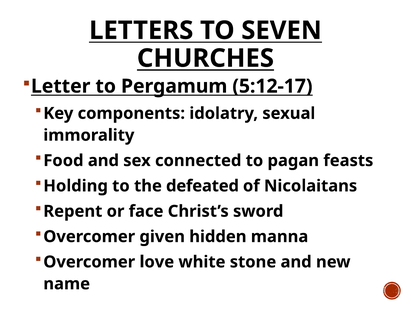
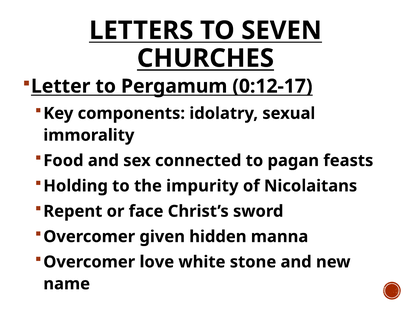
5:12-17: 5:12-17 -> 0:12-17 (272, 86)
defeated: defeated -> impurity (202, 185)
